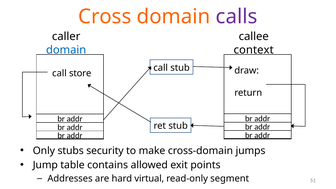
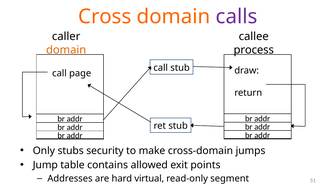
domain colour: blue -> orange (66, 50)
context: context -> process (254, 50)
store: store -> page (80, 73)
